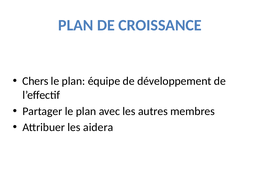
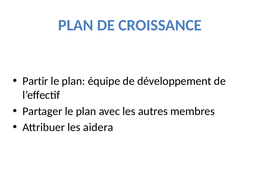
Chers: Chers -> Partir (35, 81)
